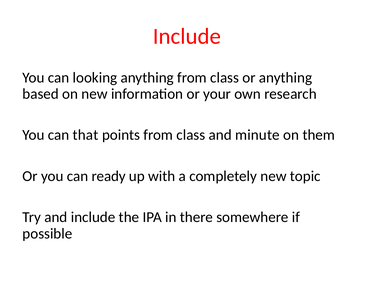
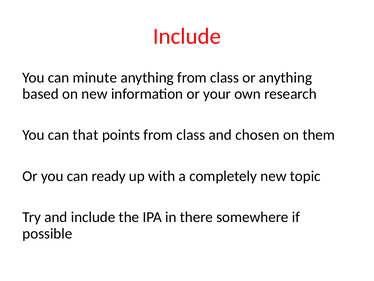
looking: looking -> minute (95, 77)
minute: minute -> chosen (257, 135)
